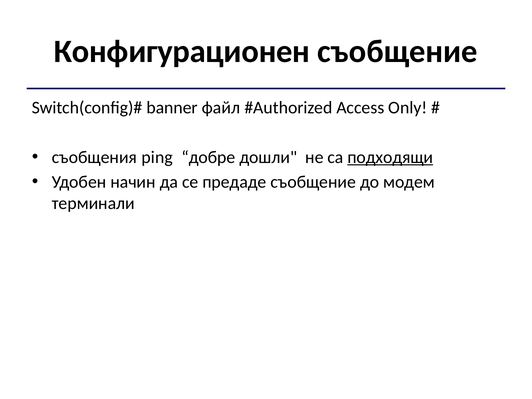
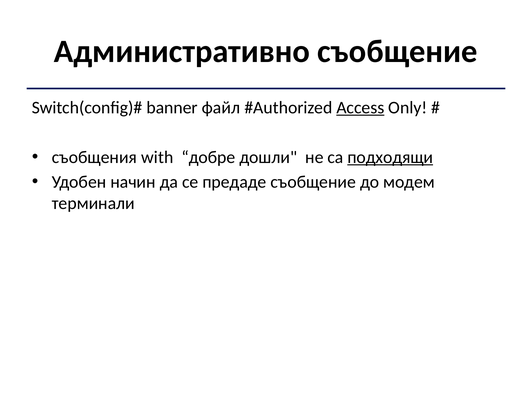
Конфигурационен: Конфигурационен -> Административно (182, 51)
Access underline: none -> present (360, 108)
ping: ping -> with (157, 157)
